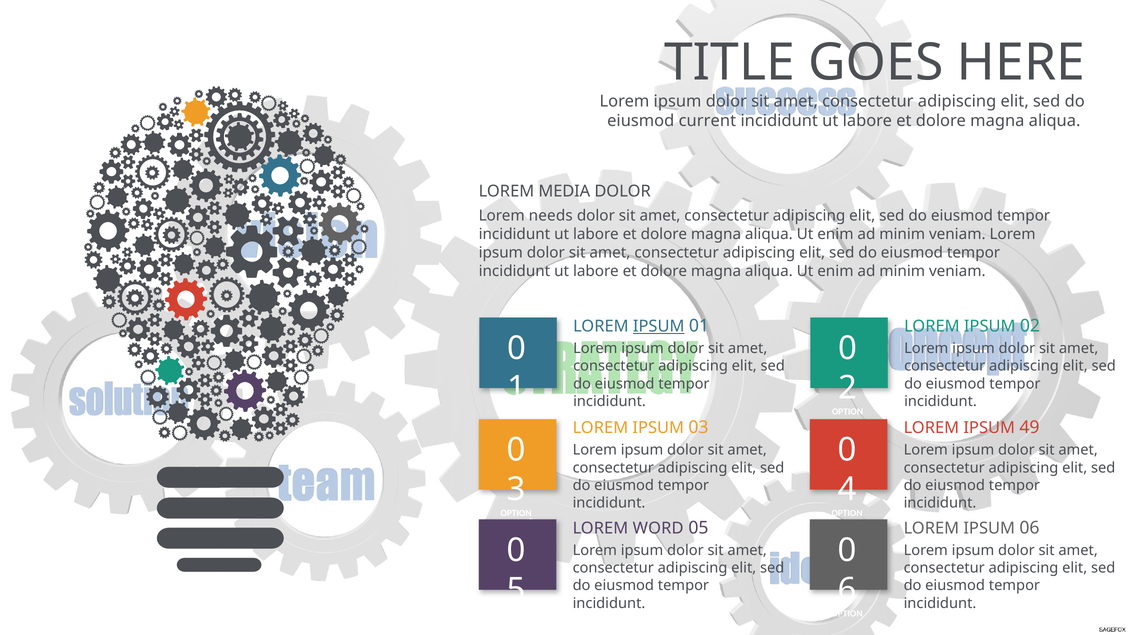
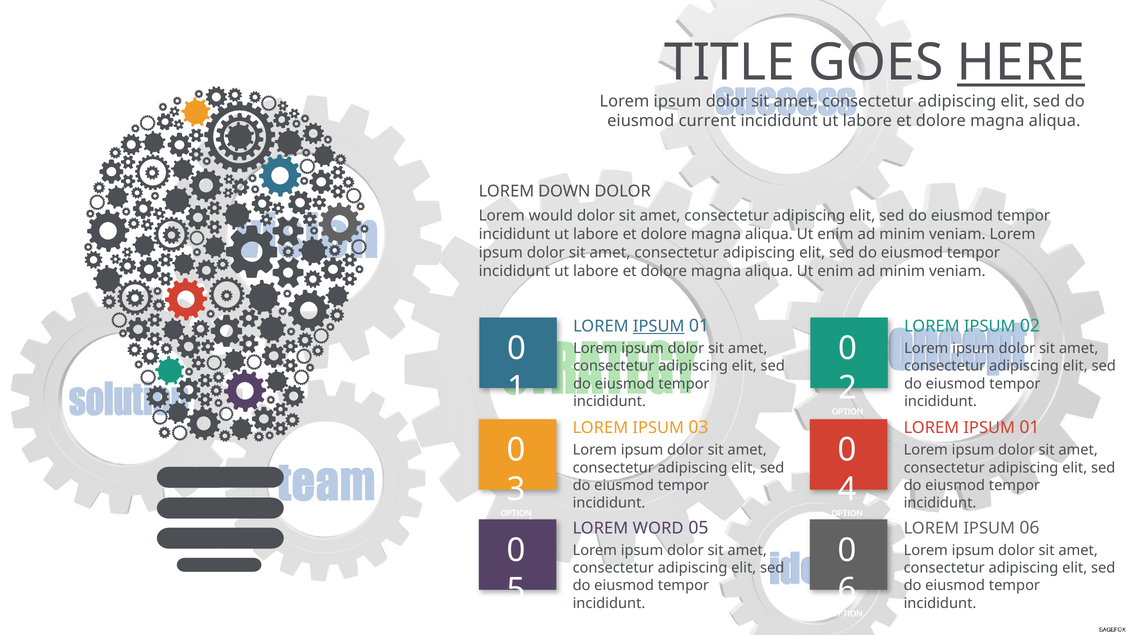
HERE underline: none -> present (1021, 63)
MEDIA: MEDIA -> DOWN (564, 191)
needs: needs -> would (551, 216)
49: 49 -> 01 (1029, 427)
